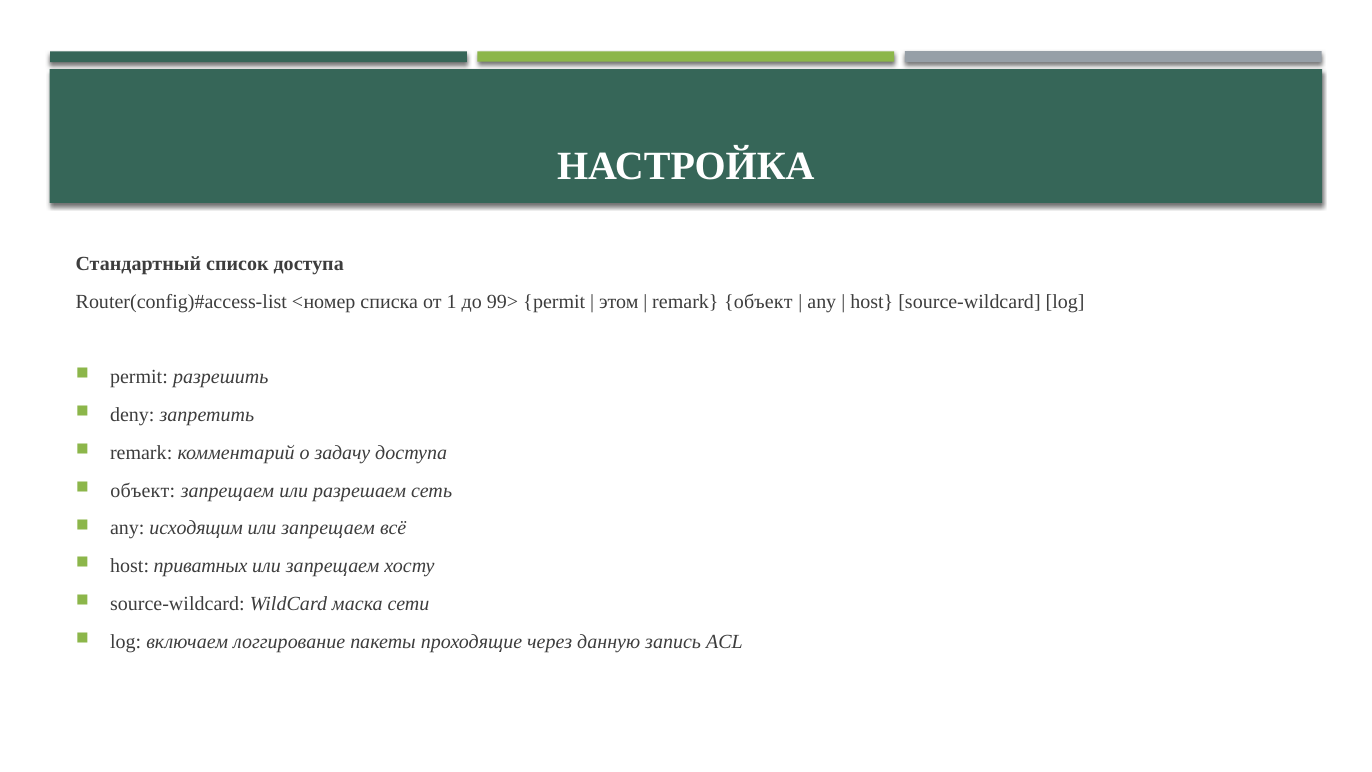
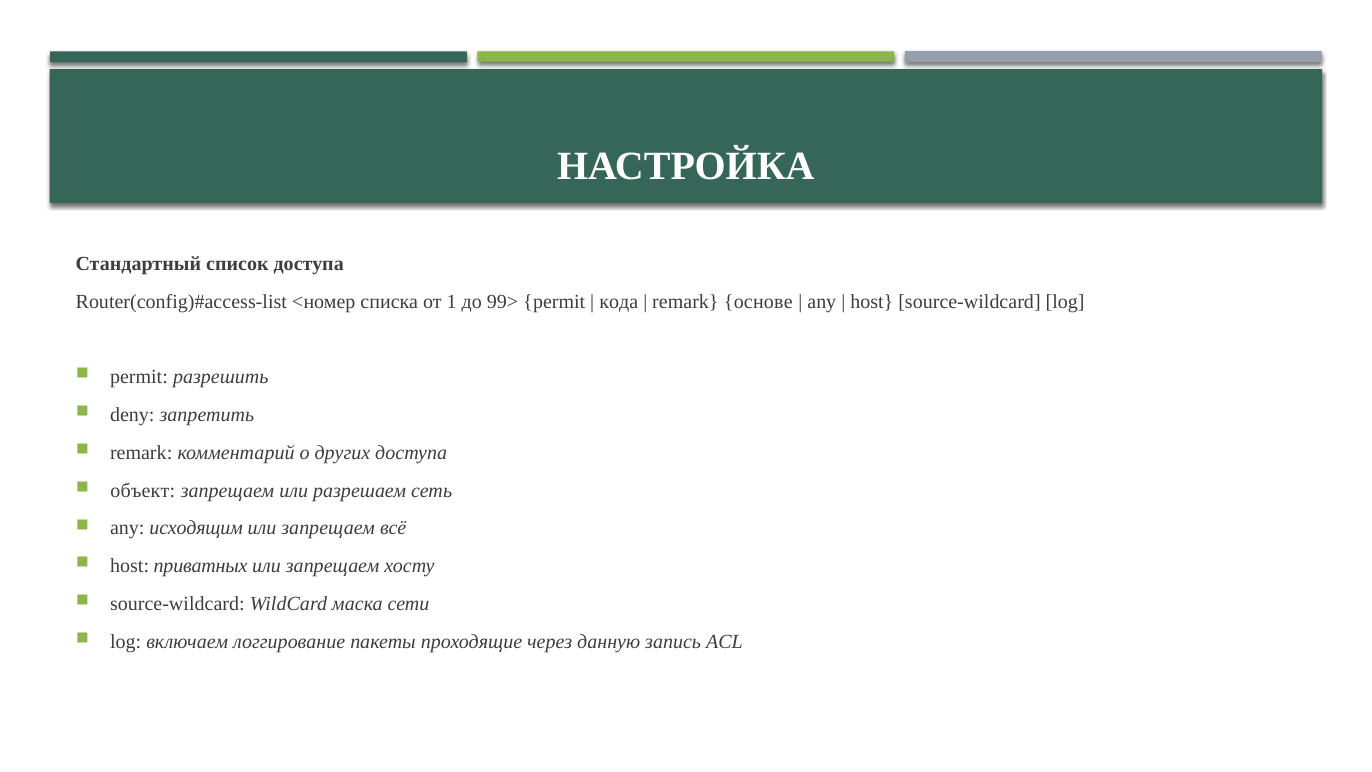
этом: этом -> кода (619, 302)
remark объект: объект -> основе (758, 302)
задачу: задачу -> других (342, 453)
